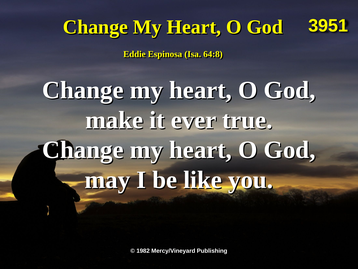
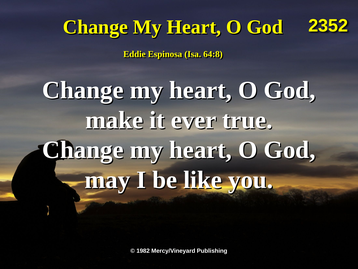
3951: 3951 -> 2352 (328, 26)
